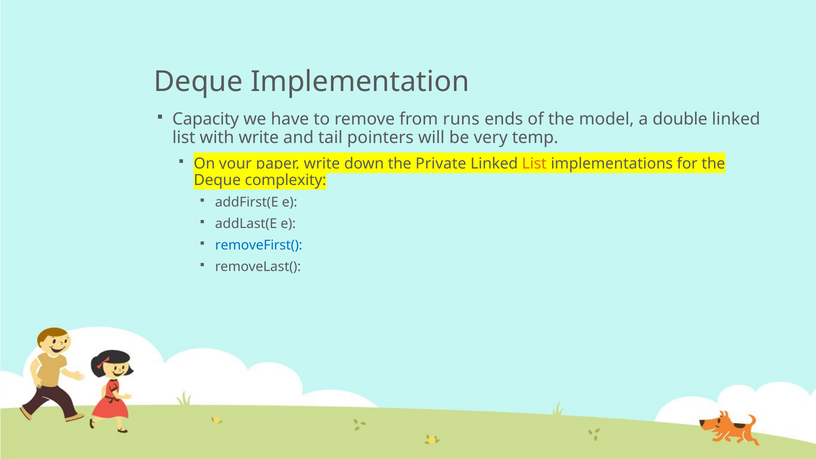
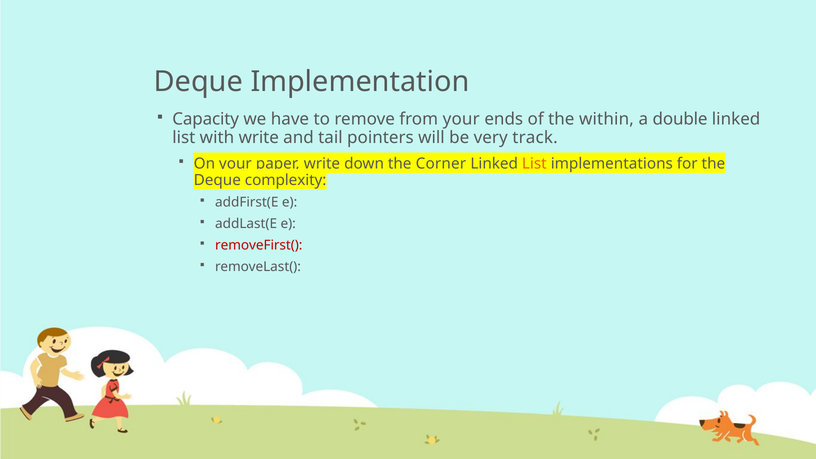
from runs: runs -> your (461, 119)
model: model -> within (606, 119)
temp: temp -> track (535, 138)
Private: Private -> Corner (441, 164)
removeFirst( colour: blue -> red (259, 245)
